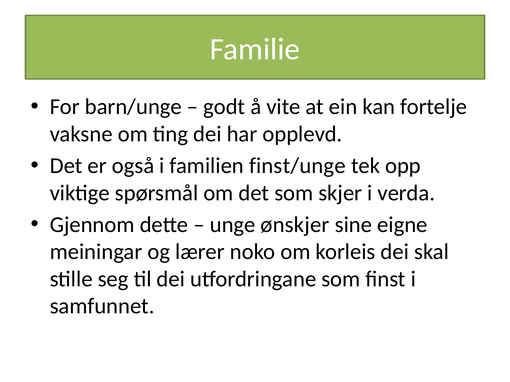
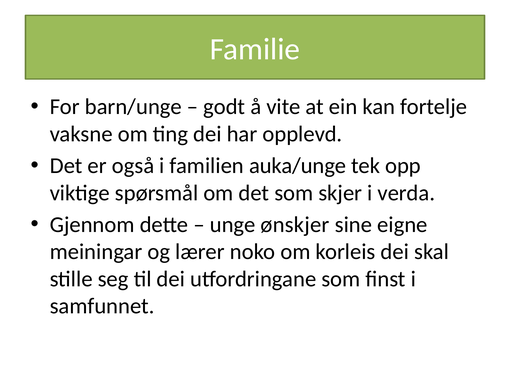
finst/unge: finst/unge -> auka/unge (298, 166)
